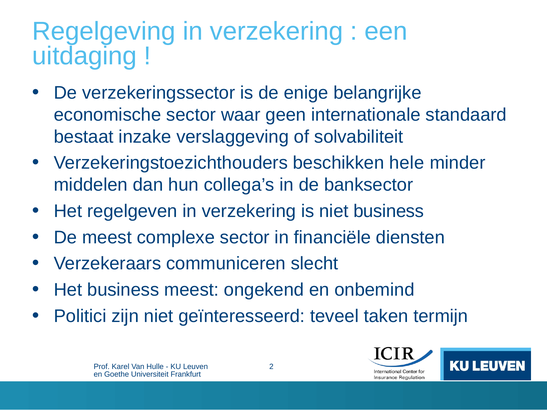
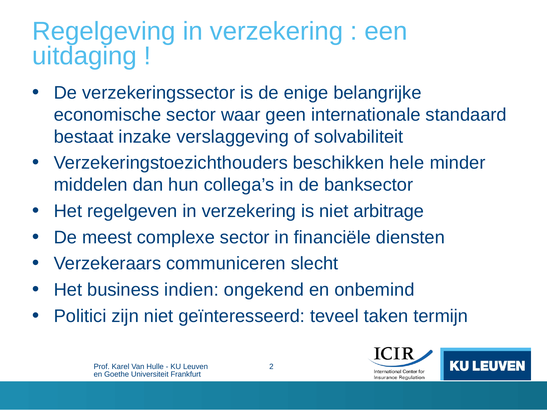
niet business: business -> arbitrage (389, 211)
business meest: meest -> indien (191, 290)
